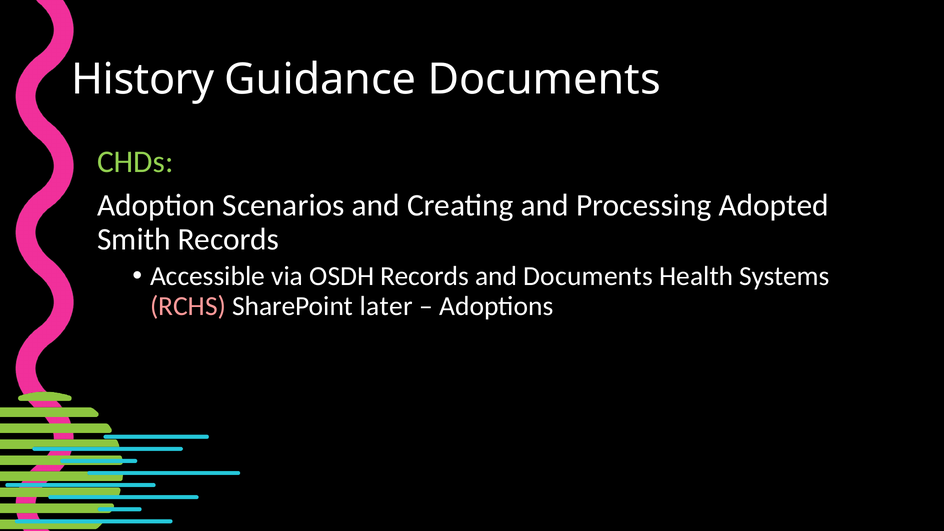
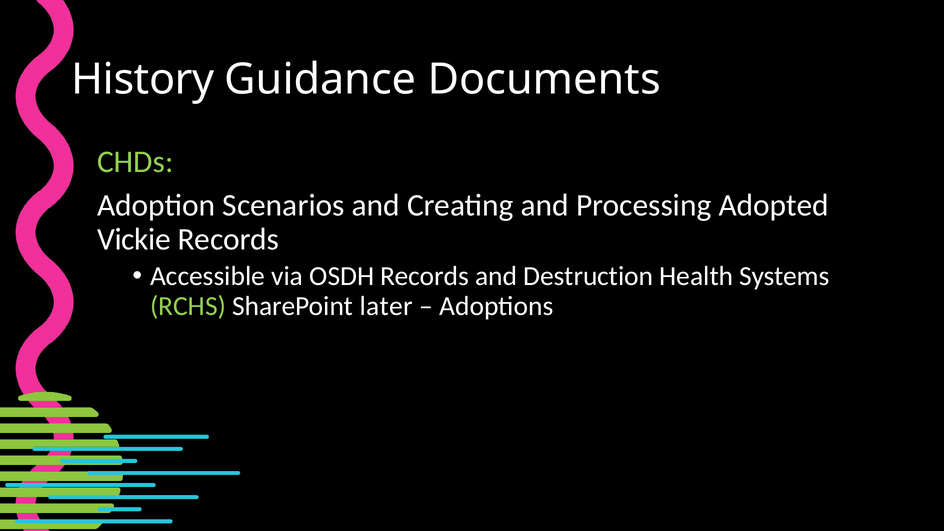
Smith: Smith -> Vickie (134, 240)
and Documents: Documents -> Destruction (588, 276)
RCHS colour: pink -> light green (188, 306)
